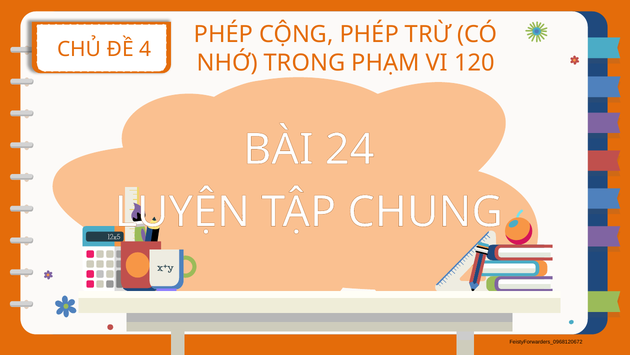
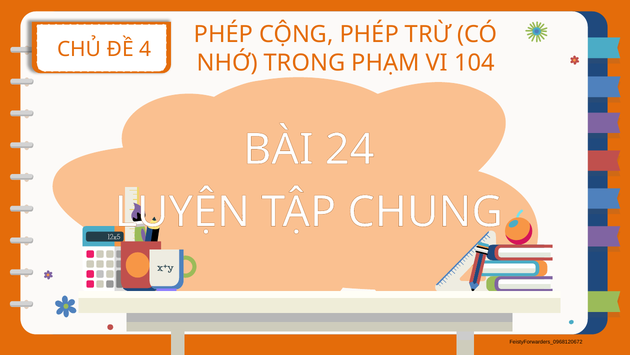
120: 120 -> 104 (474, 63)
